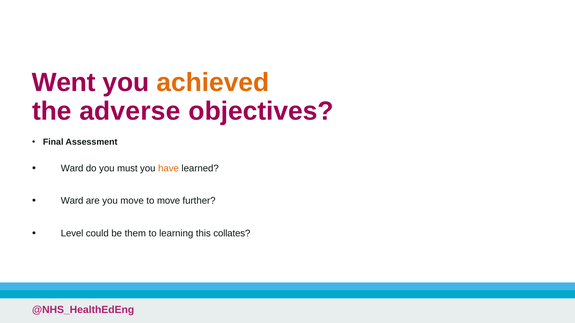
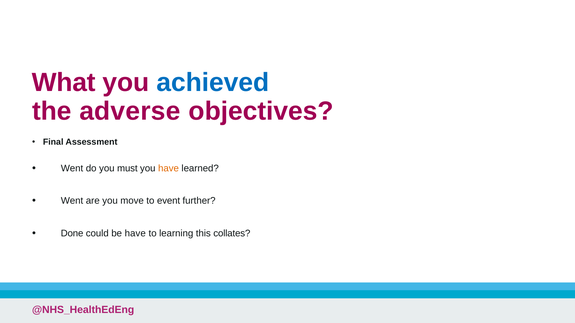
Went: Went -> What (64, 83)
achieved colour: orange -> blue (213, 83)
Ward: Ward -> Went (72, 168)
Ward: Ward -> Went (72, 201)
to move: move -> event (169, 201)
Level: Level -> Done (72, 234)
be them: them -> have (135, 234)
